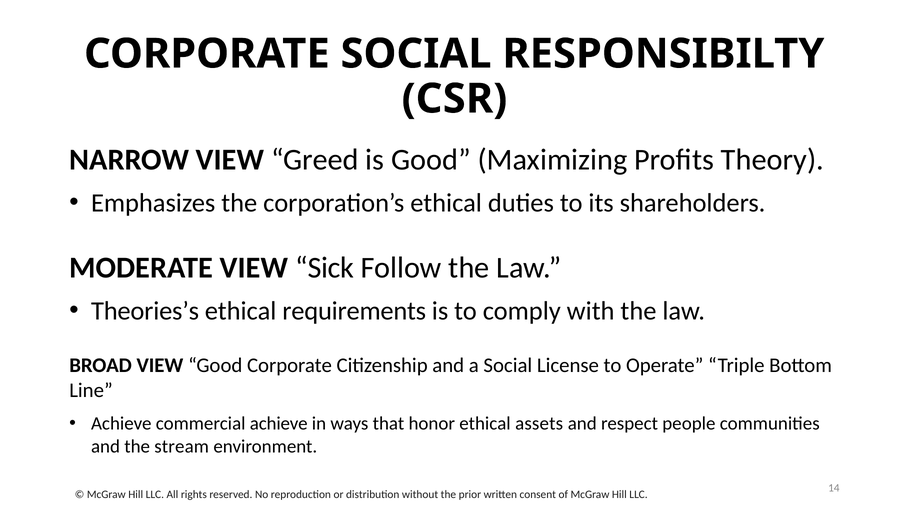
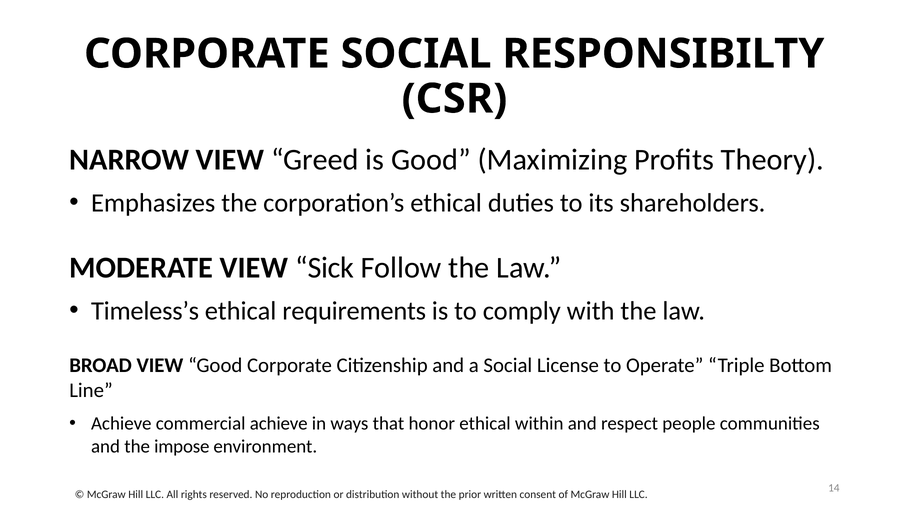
Theories’s: Theories’s -> Timeless’s (145, 311)
assets: assets -> within (539, 424)
stream: stream -> impose (182, 447)
